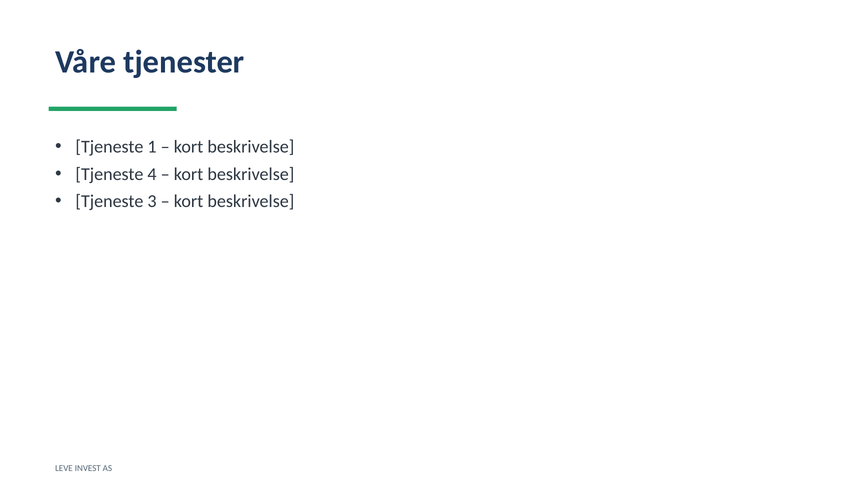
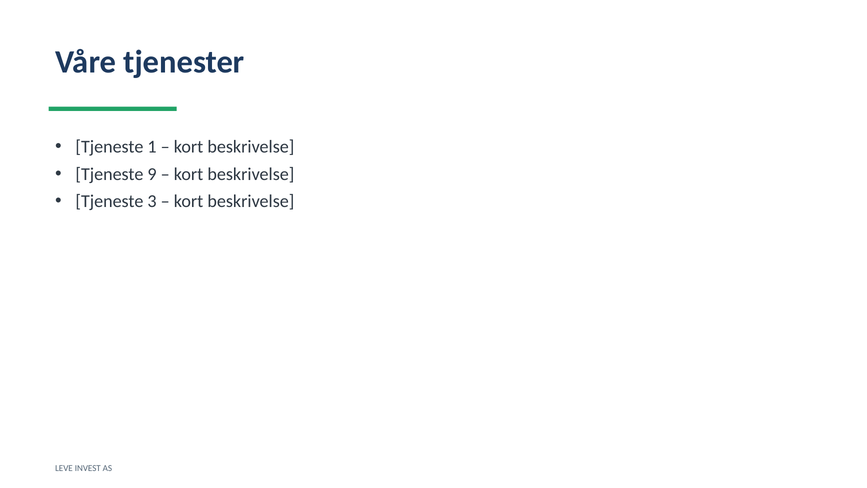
4: 4 -> 9 (152, 174)
